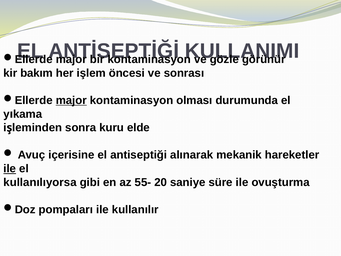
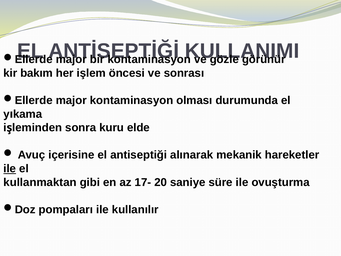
major underline: present -> none (71, 100)
kullanılıyorsa: kullanılıyorsa -> kullanmaktan (40, 182)
55-: 55- -> 17- (143, 182)
